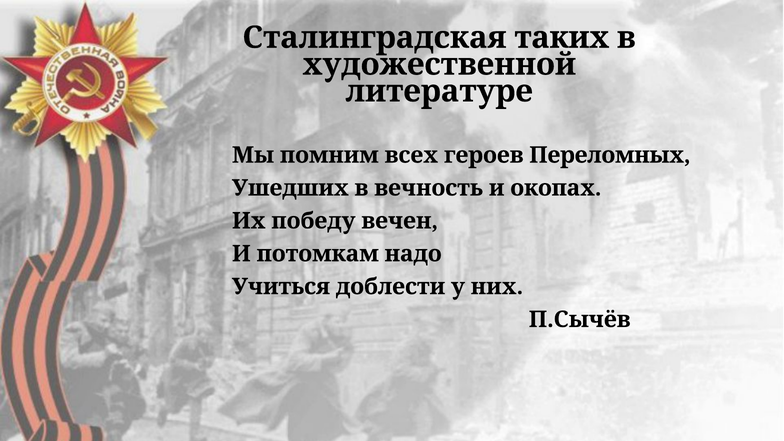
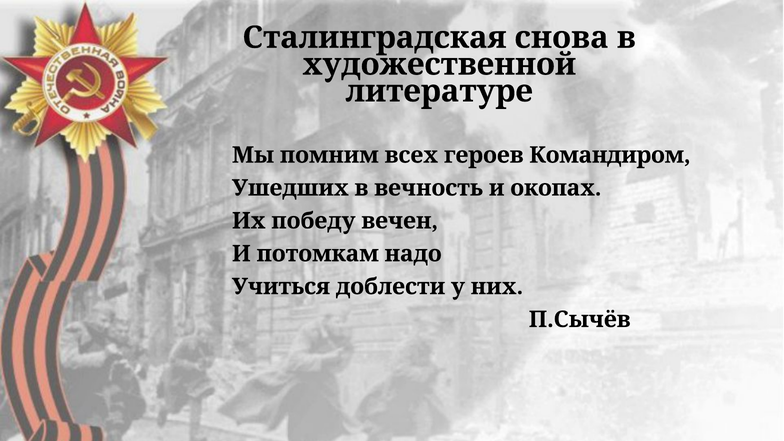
таких: таких -> снова (562, 38)
Переломных: Переломных -> Командиром (610, 155)
